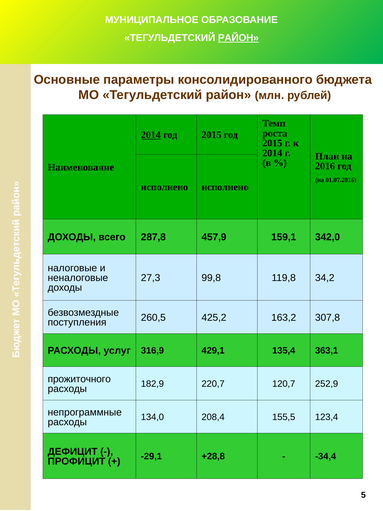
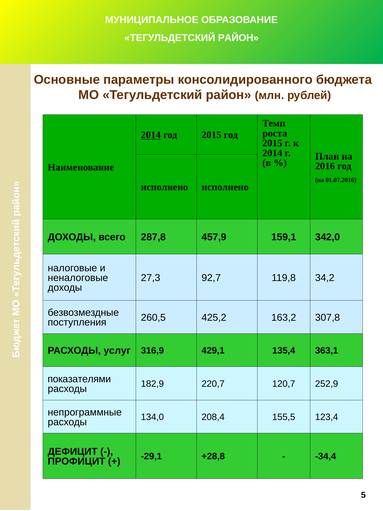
РАЙОН underline: present -> none (238, 38)
99,8: 99,8 -> 92,7 (211, 278)
прожиточного: прожиточного -> показателями (79, 379)
